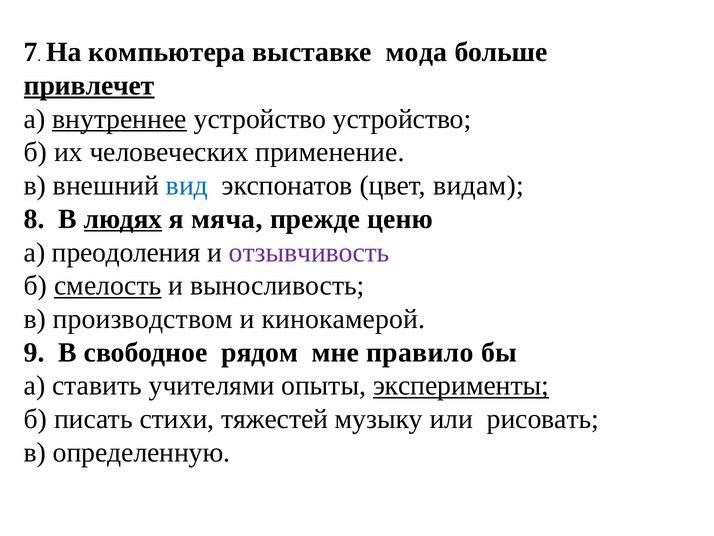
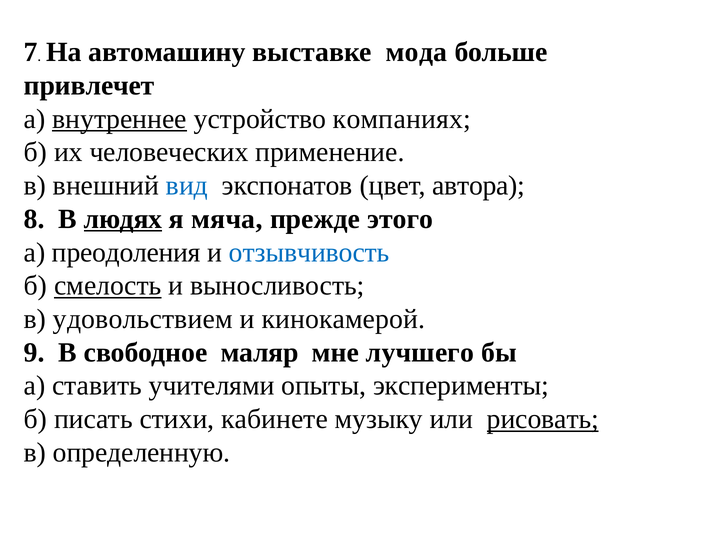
компьютера: компьютера -> автомашину (167, 52)
привлечет underline: present -> none (89, 85)
устройство устройство: устройство -> компаниях (402, 119)
видам: видам -> автора (479, 185)
ценю: ценю -> этого (400, 219)
отзывчивость colour: purple -> blue (309, 252)
производством: производством -> удовольствием (143, 319)
рядом: рядом -> маляр (260, 352)
правило: правило -> лучшего (420, 352)
эксперименты underline: present -> none (461, 385)
тяжестей: тяжестей -> кабинете (275, 419)
рисовать underline: none -> present (543, 419)
